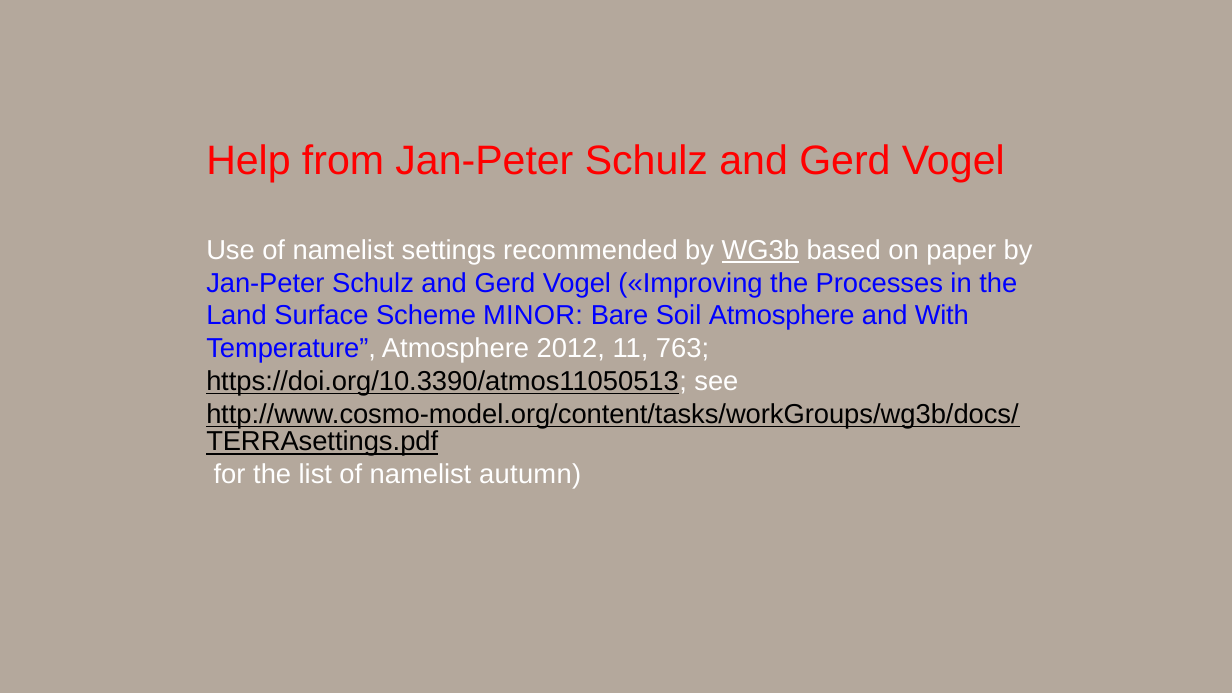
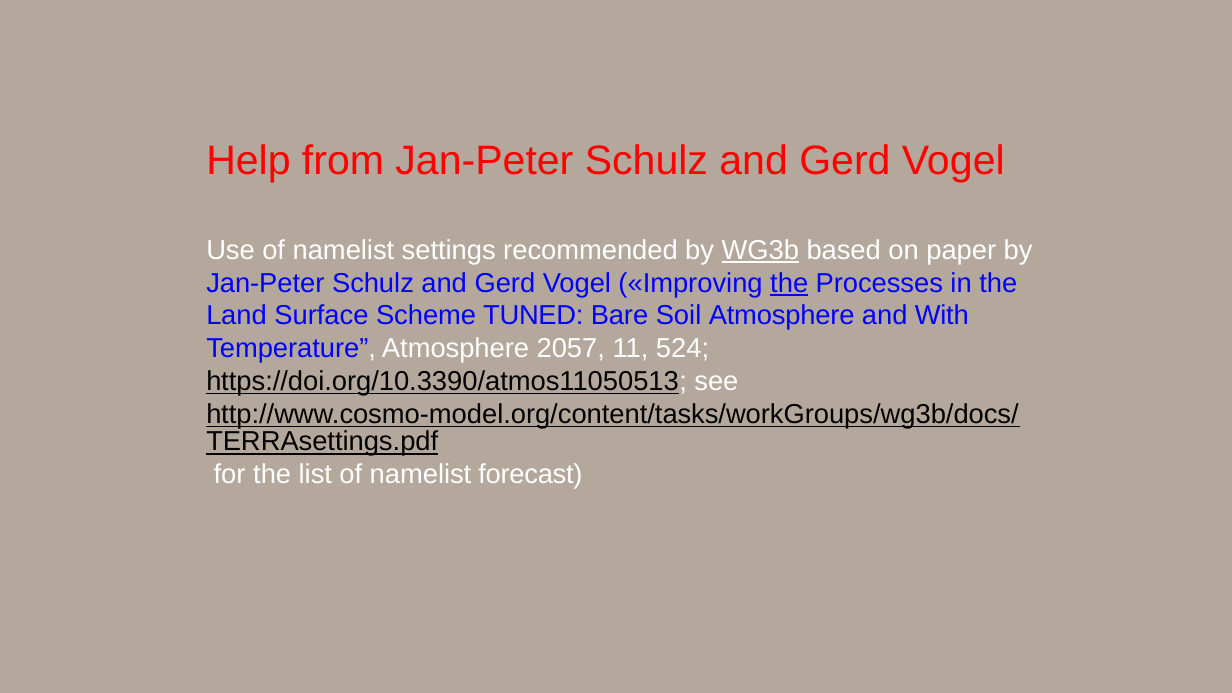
the underline: none -> present (789, 283)
MINOR: MINOR -> TUNED (533, 316)
2012: 2012 -> 2057 (571, 349)
763: 763 -> 524 (683, 349)
autumn: autumn -> forecast (530, 475)
